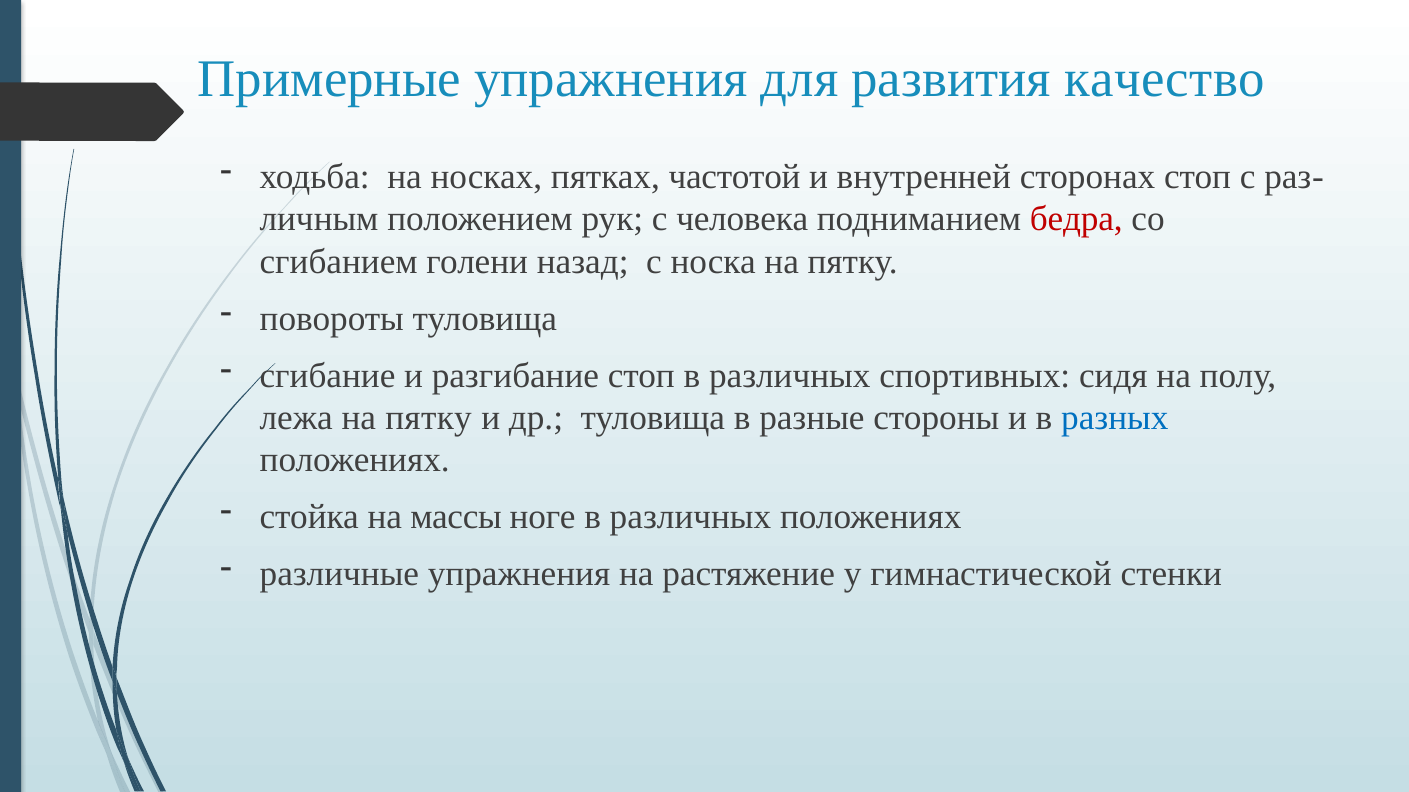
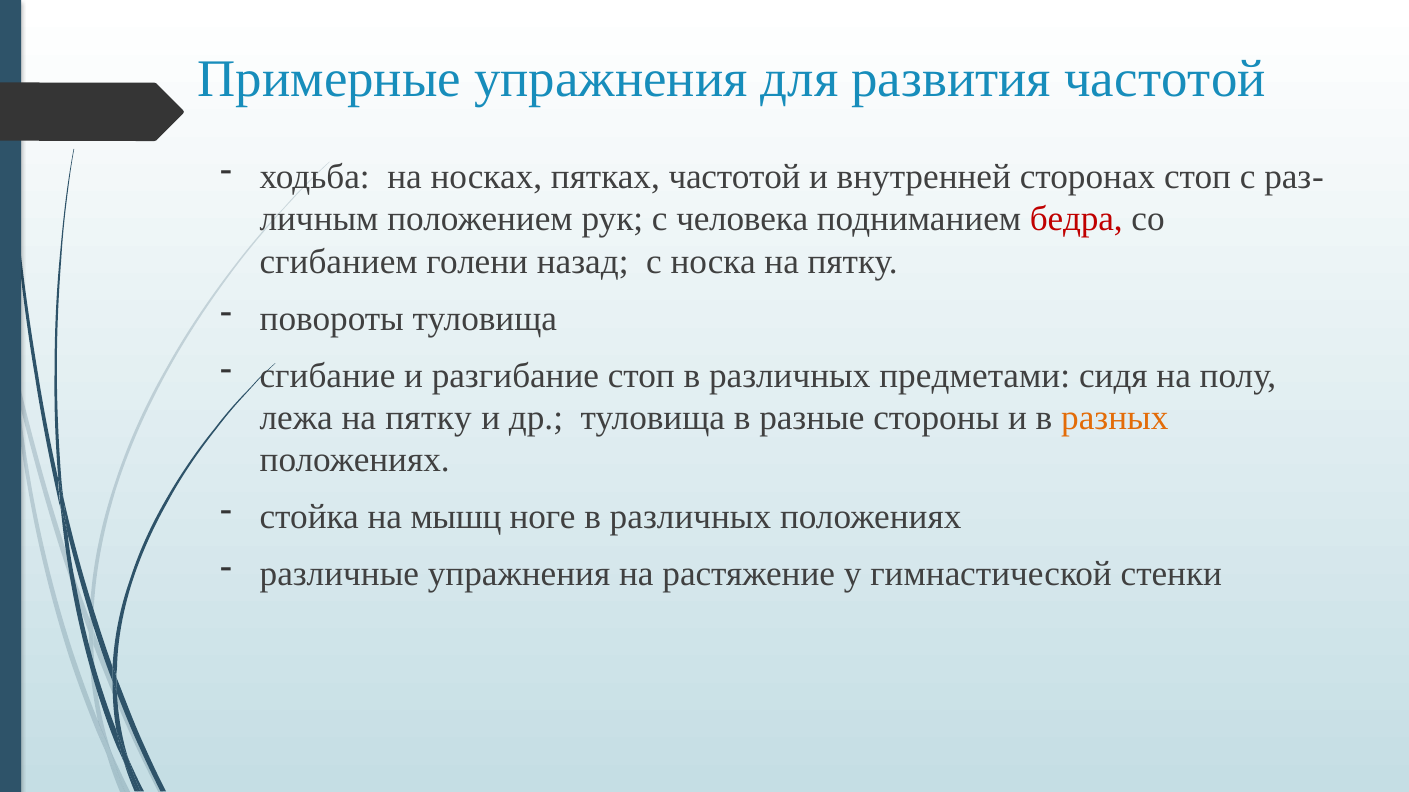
развития качество: качество -> частотой (1165, 80)
спортивных: спортивных -> предметами (975, 376)
разных colour: blue -> orange (1115, 418)
массы: массы -> мышц (456, 517)
